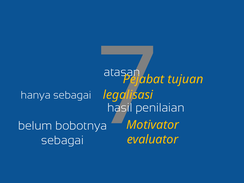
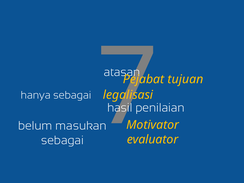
bobotnya: bobotnya -> masukan (81, 126)
